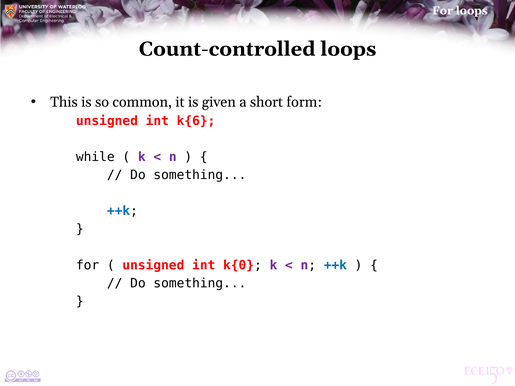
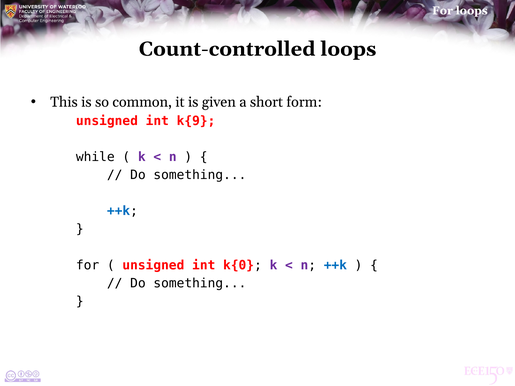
k{6: k{6 -> k{9 (196, 121)
